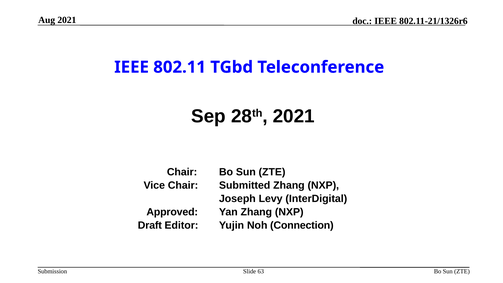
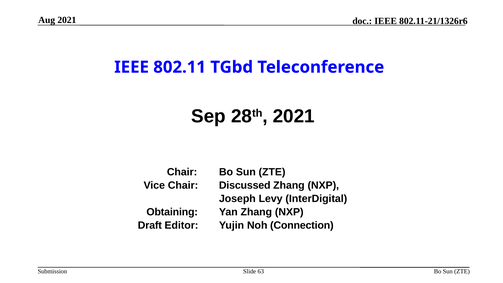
Submitted: Submitted -> Discussed (245, 185)
Approved: Approved -> Obtaining (172, 212)
